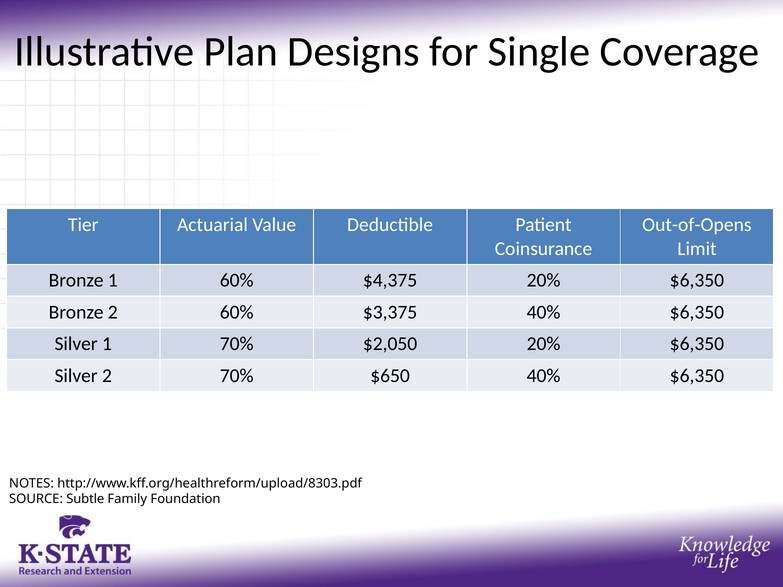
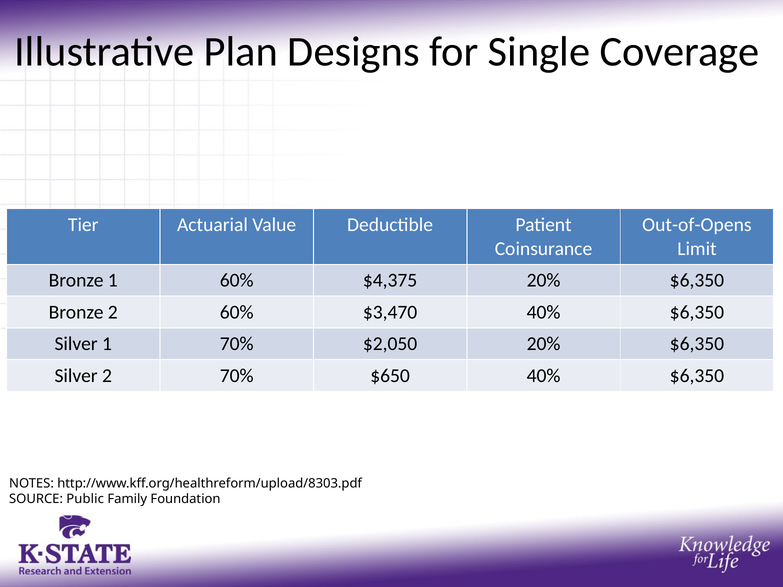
$3,375: $3,375 -> $3,470 (390, 312)
Subtle: Subtle -> Public (85, 499)
